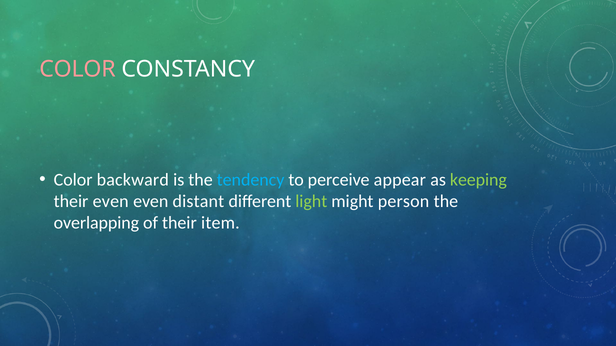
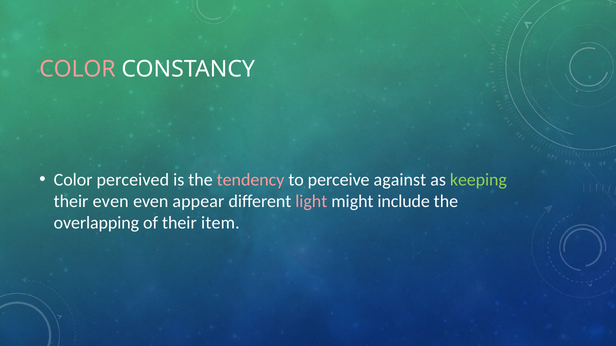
backward: backward -> perceived (133, 180)
tendency colour: light blue -> pink (251, 180)
appear: appear -> against (400, 180)
distant: distant -> appear (198, 202)
light colour: light green -> pink (311, 202)
person: person -> include (404, 202)
